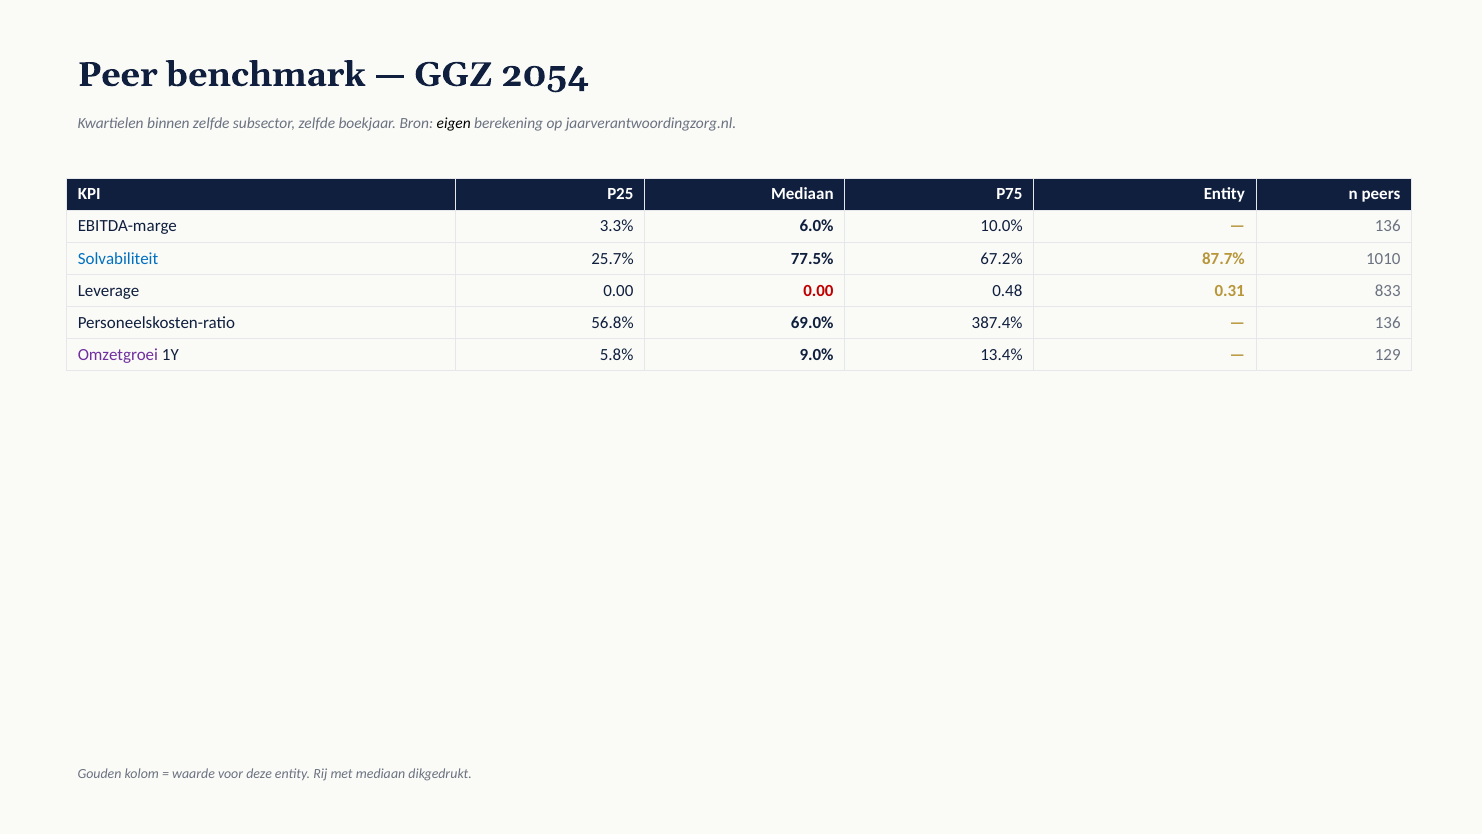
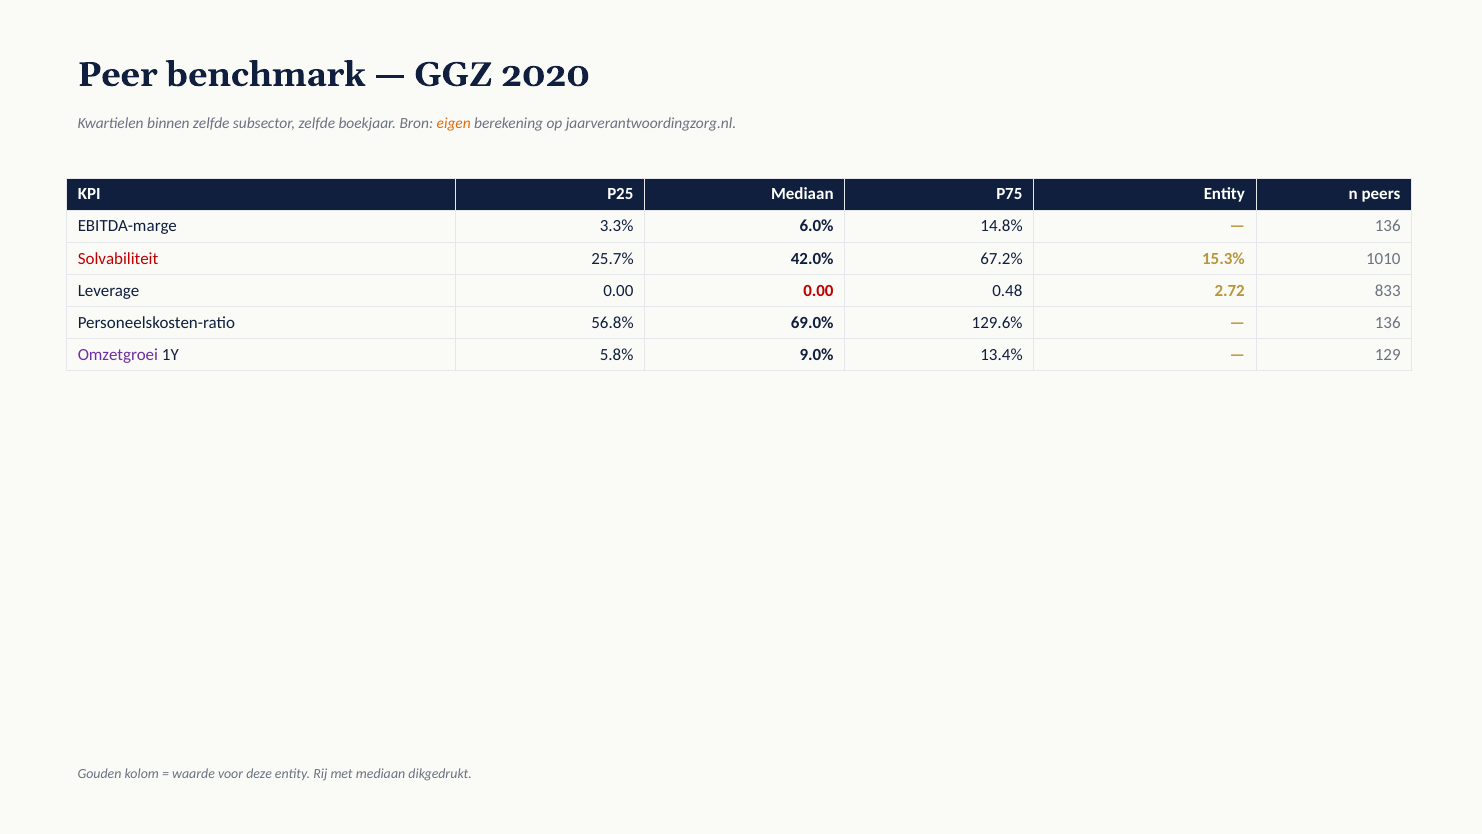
2054: 2054 -> 2020 (545, 75)
eigen colour: black -> orange (454, 123)
10.0%: 10.0% -> 14.8% (1002, 226)
Solvabiliteit colour: blue -> red (118, 258)
77.5%: 77.5% -> 42.0% (812, 258)
87.7%: 87.7% -> 15.3% (1223, 258)
0.31: 0.31 -> 2.72 (1230, 290)
387.4%: 387.4% -> 129.6% (997, 323)
